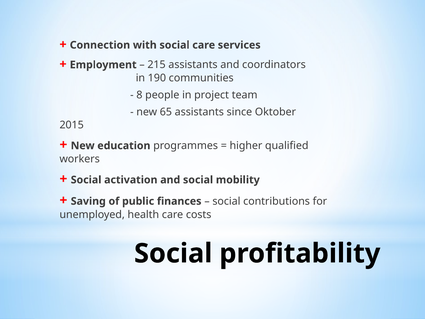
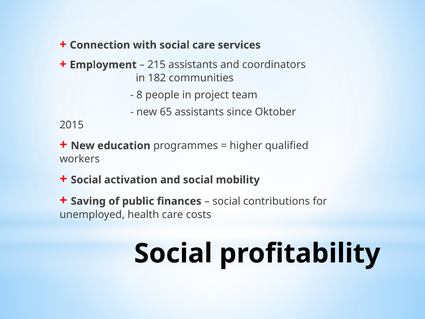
190: 190 -> 182 (157, 78)
